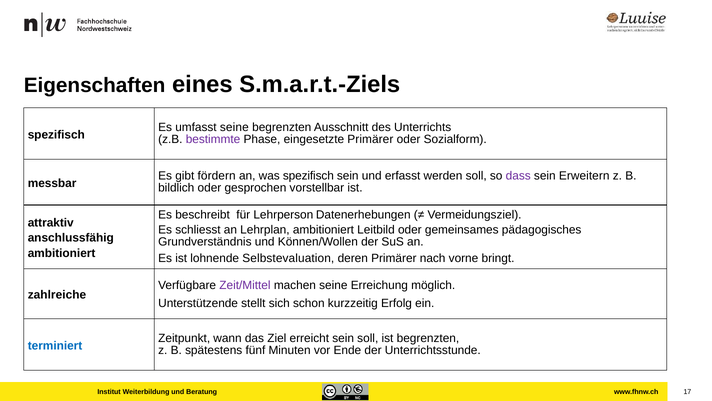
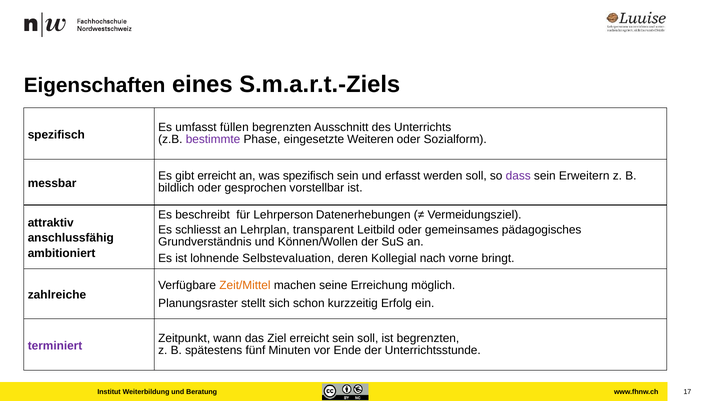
umfasst seine: seine -> füllen (234, 127)
eingesetzte Primärer: Primärer -> Weiteren (370, 139)
gibt fördern: fördern -> erreicht (217, 176)
Lehrplan ambitioniert: ambitioniert -> transparent (323, 229)
deren Primärer: Primärer -> Kollegial (394, 258)
Zeit/Mittel colour: purple -> orange (245, 285)
Unterstützende: Unterstützende -> Planungsraster (198, 303)
terminiert colour: blue -> purple (55, 345)
